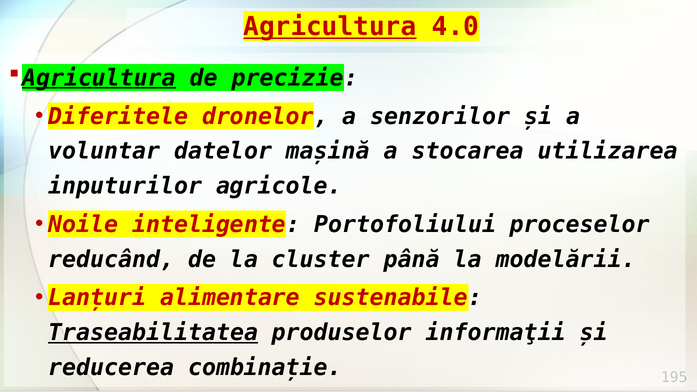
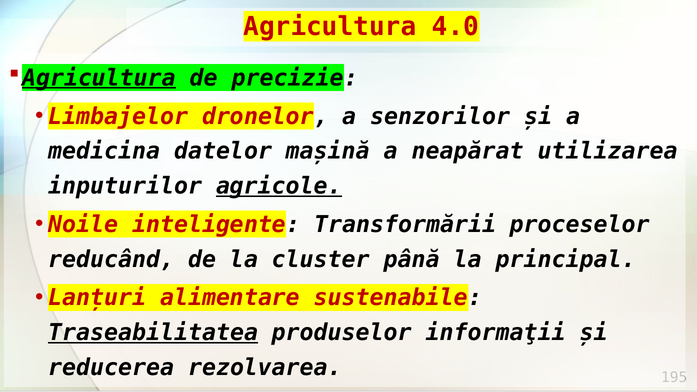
Agricultura underline: present -> none (330, 27)
Diferitele: Diferitele -> Limbajelor (118, 116)
voluntar: voluntar -> medicina (104, 151)
stocarea: stocarea -> neapărat (468, 151)
agricole underline: none -> present (279, 186)
Portofoliului: Portofoliului -> Transformării (405, 225)
modelării: modelării -> principal (566, 259)
combinație: combinație -> rezolvarea (265, 368)
